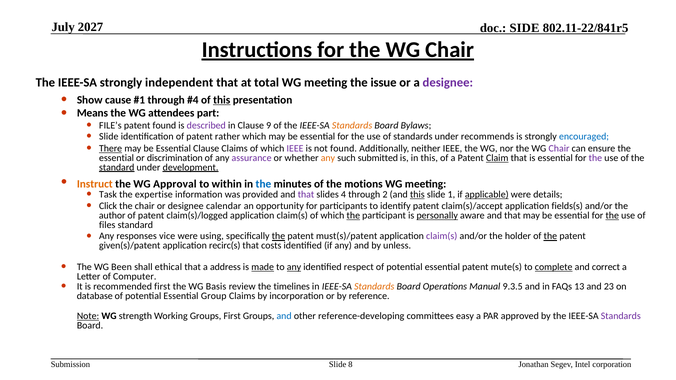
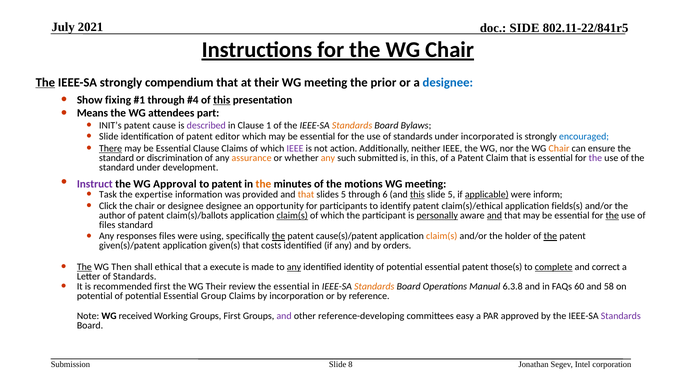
2027: 2027 -> 2021 (91, 27)
The underline: none -> present (45, 82)
independent: independent -> compendium (179, 82)
at total: total -> their (267, 82)
issue: issue -> prior (384, 82)
designee colour: purple -> blue (448, 82)
cause: cause -> fixing (118, 100)
FILE’s: FILE’s -> INIT’s (110, 125)
patent found: found -> cause (164, 125)
9: 9 -> 1 (269, 125)
rather: rather -> editor (228, 137)
recommends: recommends -> incorporated (487, 137)
not found: found -> action (344, 148)
Chair colour: purple -> orange (559, 148)
essential: essential -> standard (117, 158)
assurance colour: purple -> orange (252, 158)
Claim underline: present -> none (497, 158)
standard underline: present -> none (117, 167)
development underline: present -> none (191, 167)
Instruct colour: orange -> purple (95, 184)
to within: within -> patent (227, 184)
the colour: blue -> orange (263, 184)
that colour: purple -> orange (306, 195)
slides 4: 4 -> 5 (343, 195)
2: 2 -> 6 (385, 195)
slide 1: 1 -> 5 (451, 195)
details: details -> inform (548, 195)
designee calendar: calendar -> designee (224, 206)
claim(s)/accept: claim(s)/accept -> claim(s)/ethical (472, 206)
claim(s)/logged: claim(s)/logged -> claim(s)/ballots (197, 215)
claim(s underline: none -> present (292, 215)
the underline: present -> none (353, 215)
and underline: none -> present (494, 215)
responses vice: vice -> files (167, 236)
must(s)/patent: must(s)/patent -> cause(s)/patent (347, 236)
claim(s colour: purple -> orange (442, 236)
recirc(s: recirc(s -> given(s (225, 246)
unless: unless -> orders (397, 246)
The underline: none -> present (84, 267)
Been: Been -> Then (122, 267)
address: address -> execute (225, 267)
made underline: present -> none (263, 267)
respect: respect -> identity (359, 267)
mute(s: mute(s -> those(s (506, 267)
Letter of Computer: Computer -> Standards (135, 277)
WG Basis: Basis -> Their (216, 287)
the timelines: timelines -> essential (292, 287)
9.3.5: 9.3.5 -> 6.3.8 (513, 287)
13: 13 -> 60 (579, 287)
23: 23 -> 58 (609, 287)
database: database -> potential (95, 296)
Note underline: present -> none (88, 316)
strength: strength -> received (135, 316)
and colour: blue -> purple (284, 316)
